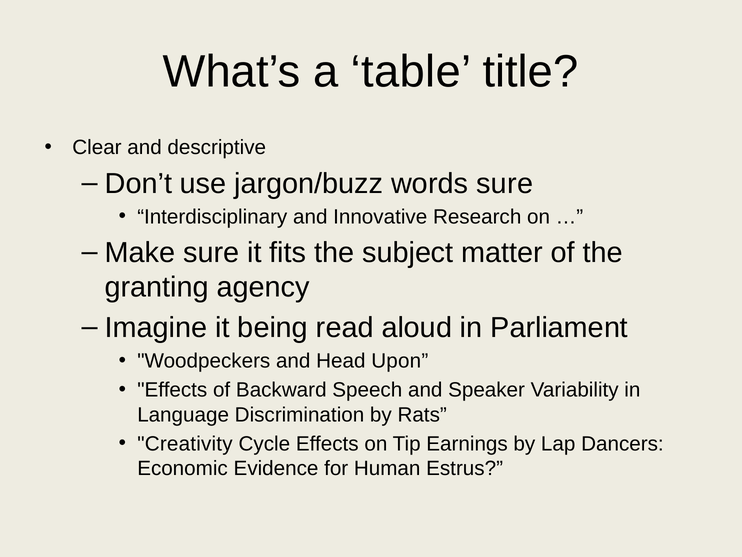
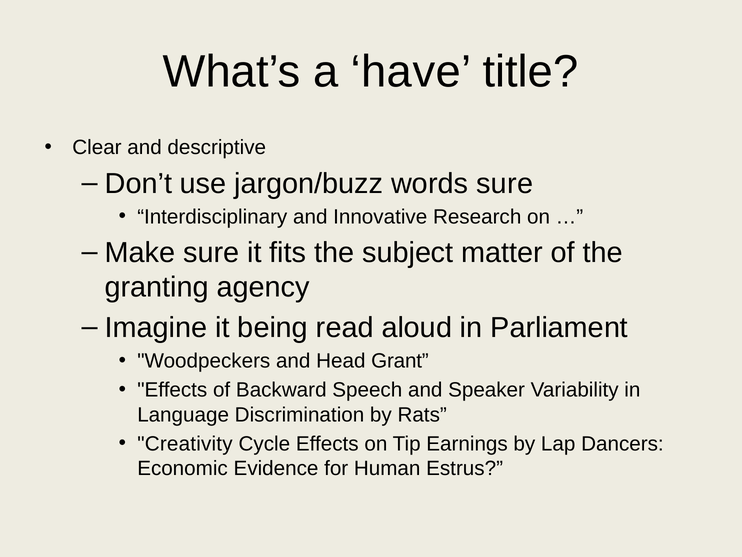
table: table -> have (411, 72)
Upon: Upon -> Grant (400, 361)
